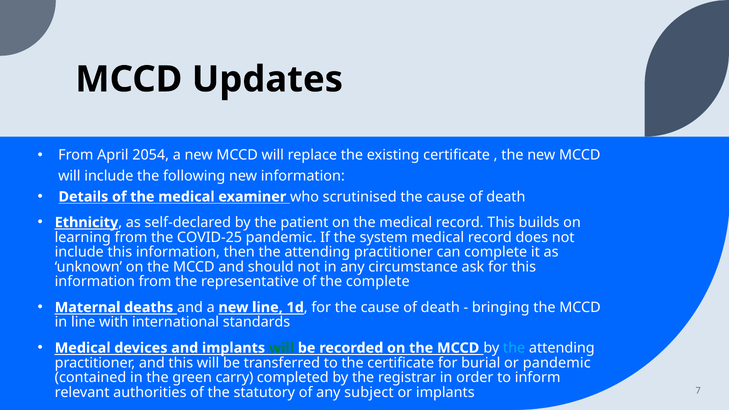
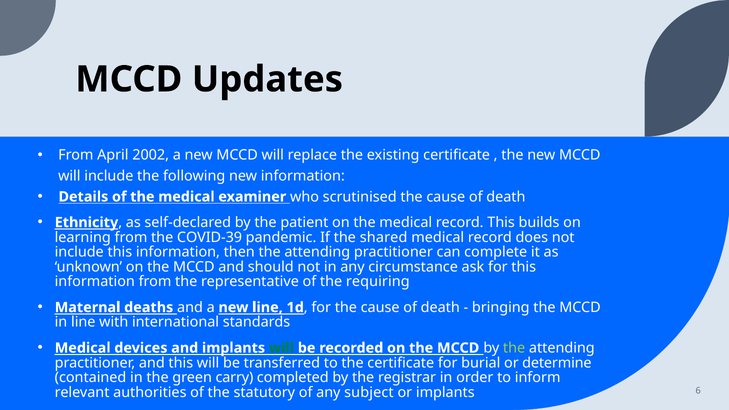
2054: 2054 -> 2002 (151, 155)
COVID-25: COVID-25 -> COVID-39 (210, 237)
system: system -> shared (384, 237)
the complete: complete -> requiring (378, 282)
the colour: light blue -> light green (514, 348)
or pandemic: pandemic -> determine (557, 363)
7: 7 -> 6 (698, 391)
